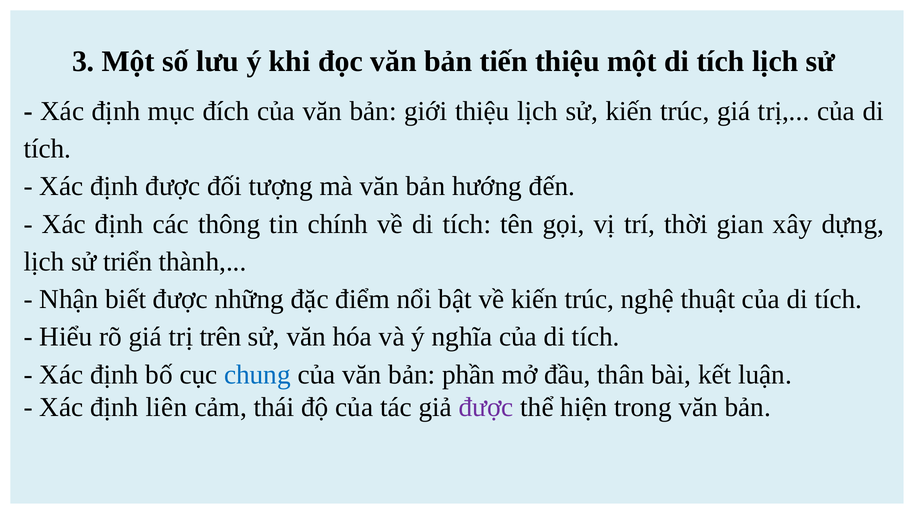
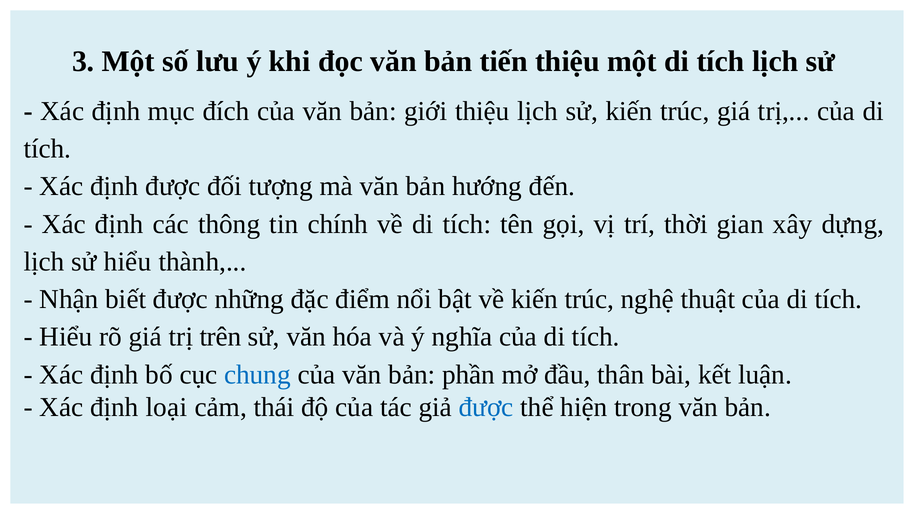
sử triển: triển -> hiểu (127, 262)
liên: liên -> loại (166, 407)
được colour: purple -> blue (486, 407)
